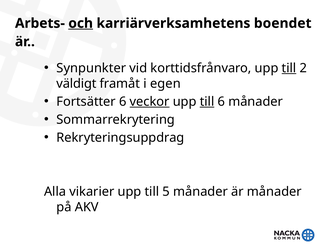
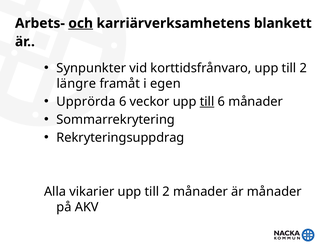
boendet: boendet -> blankett (283, 23)
till underline: present -> none (289, 68)
väldigt: väldigt -> längre (76, 83)
Fortsätter: Fortsätter -> Upprörda (86, 101)
veckor underline: present -> none (150, 101)
vikarier upp till 5: 5 -> 2 (166, 191)
